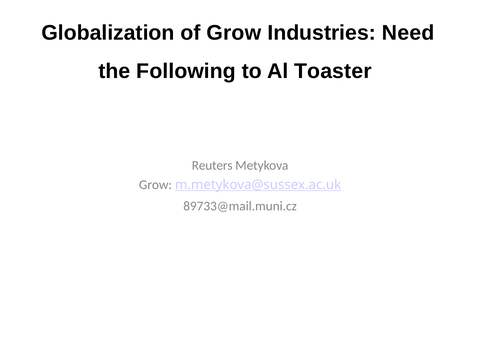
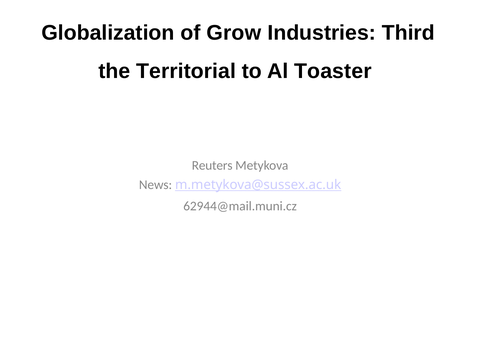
Need: Need -> Third (408, 33)
Following: Following -> Territorial (186, 71)
Grow: Grow -> News (156, 185)
89733@mail.muni.cz: 89733@mail.muni.cz -> 62944@mail.muni.cz (240, 206)
